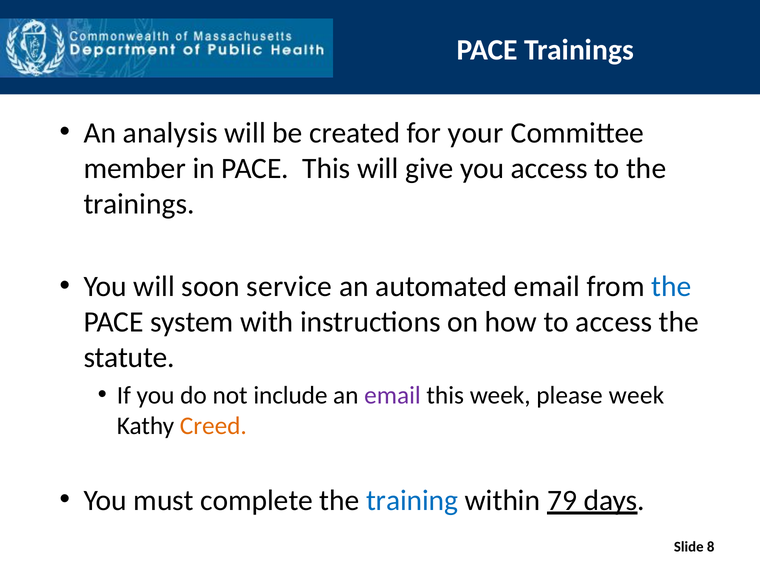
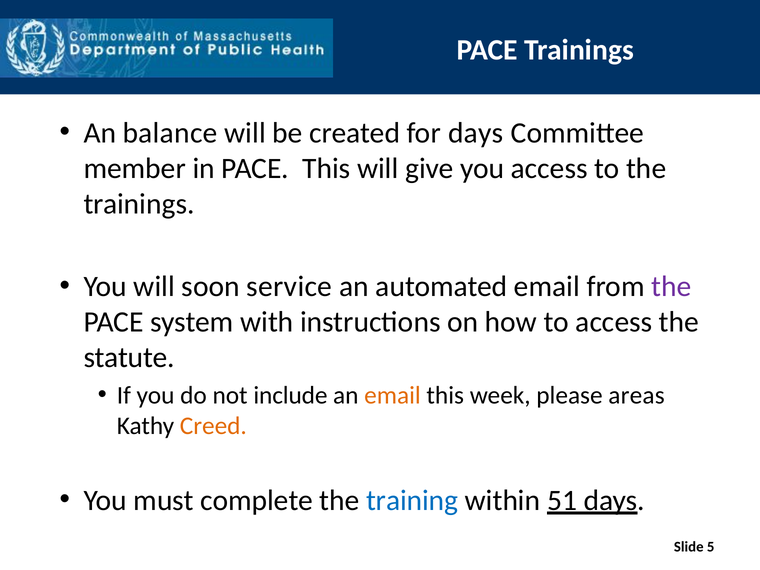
analysis: analysis -> balance (170, 133)
for your: your -> days (476, 133)
the colour: blue -> purple (671, 287)
email colour: purple -> orange (392, 395)
please week: week -> areas (637, 395)
79: 79 -> 51 (562, 500)
8: 8 -> 5 (711, 547)
